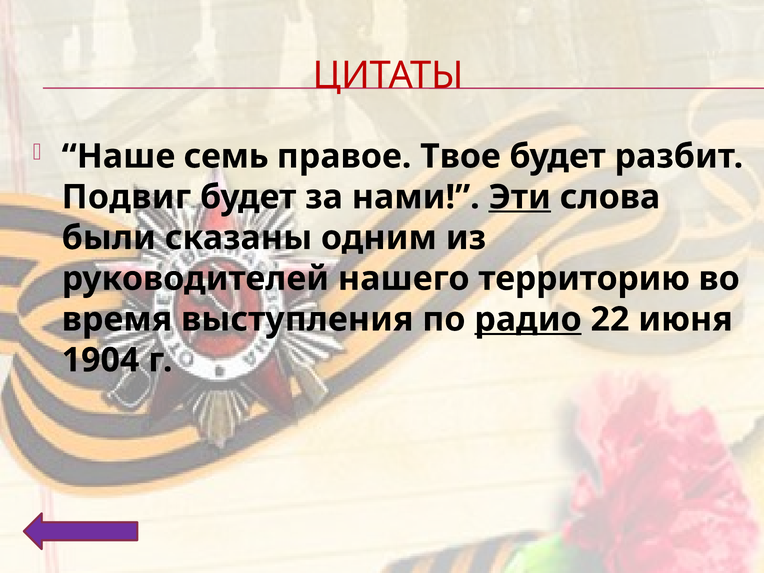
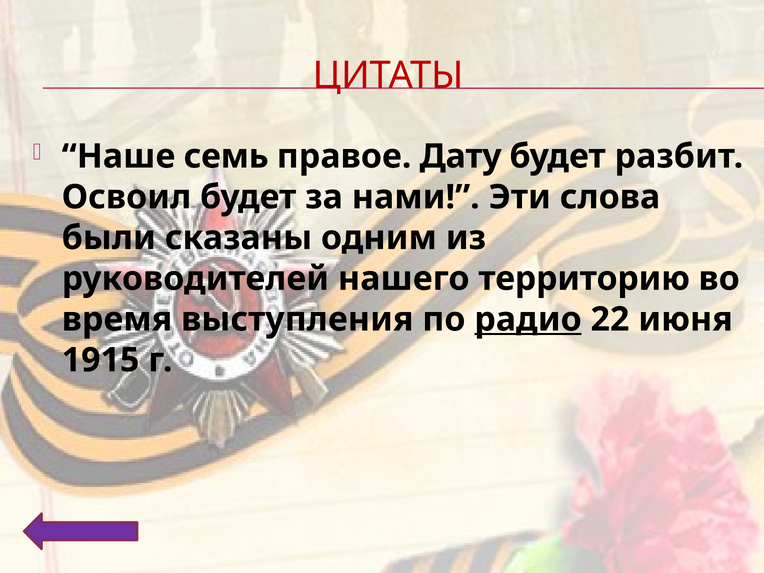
Твое: Твое -> Дату (461, 156)
Подвиг: Подвиг -> Освоил (126, 197)
Эти underline: present -> none (520, 197)
1904: 1904 -> 1915 (101, 360)
